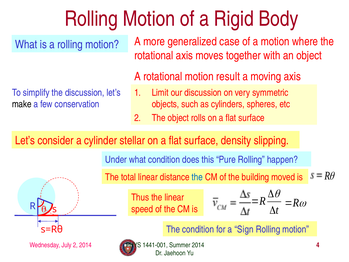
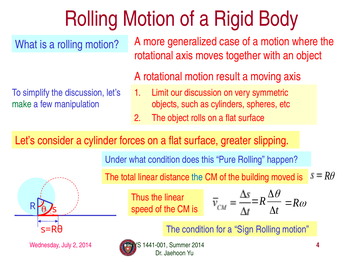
make colour: black -> green (22, 104)
conservation: conservation -> manipulation (77, 104)
stellar: stellar -> forces (132, 140)
density: density -> greater (236, 140)
